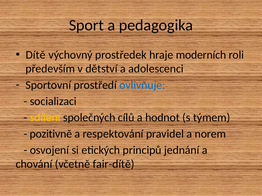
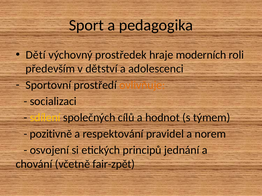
Dítě: Dítě -> Dětí (36, 55)
ovlivňuje colour: blue -> orange (142, 85)
fair-dítě: fair-dítě -> fair-zpět (114, 164)
